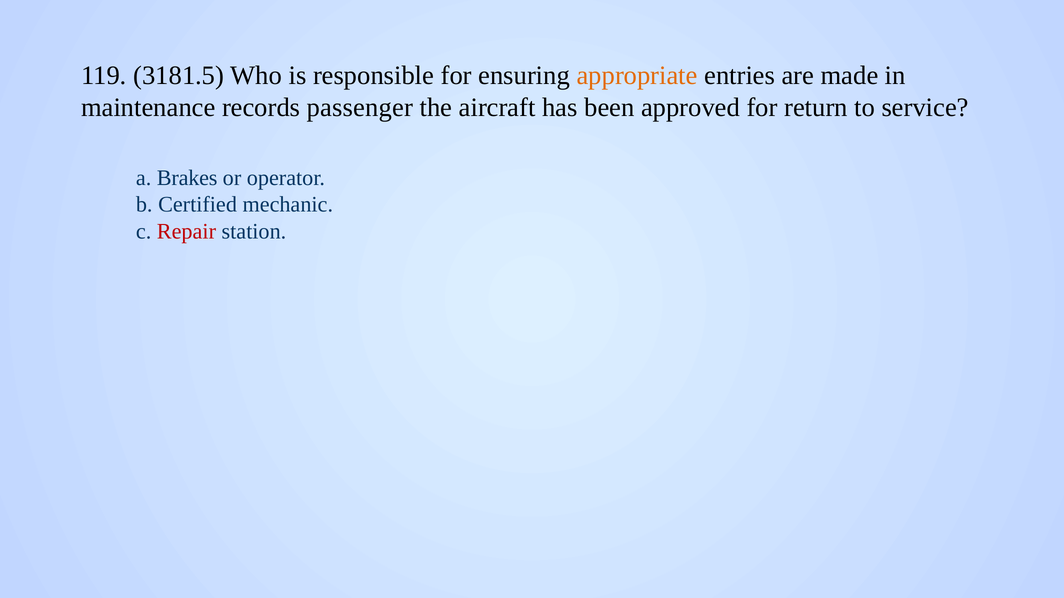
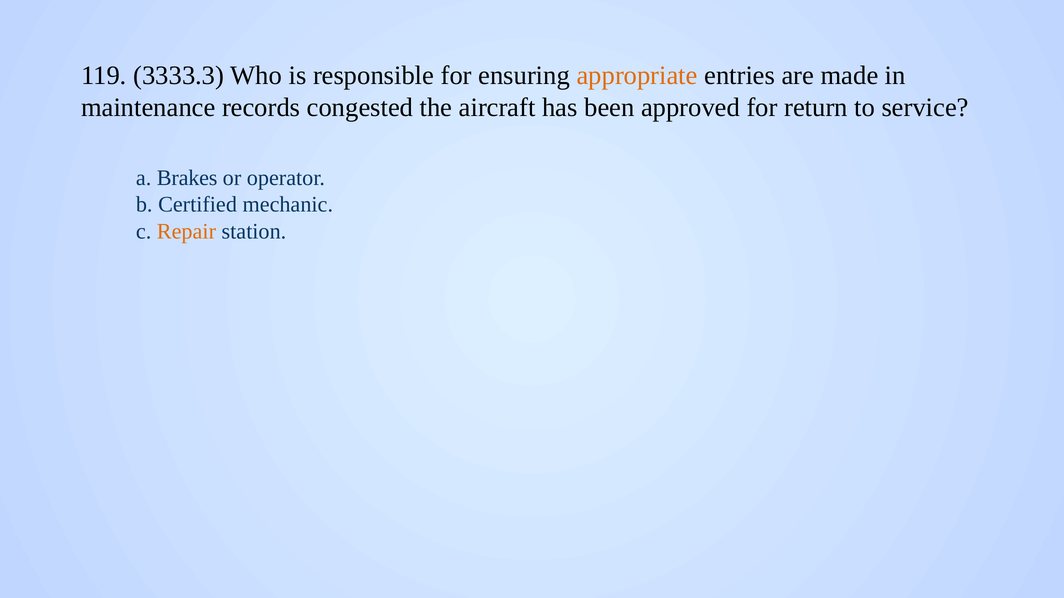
3181.5: 3181.5 -> 3333.3 (179, 76)
passenger: passenger -> congested (360, 107)
Repair colour: red -> orange (186, 231)
